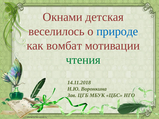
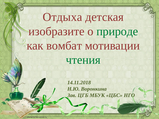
Окнами: Окнами -> Отдыха (62, 17)
веселилось: веселилось -> изобразите (56, 31)
природе colour: blue -> green (117, 31)
